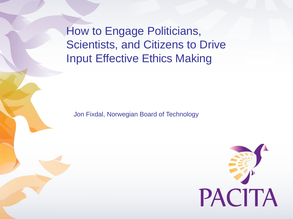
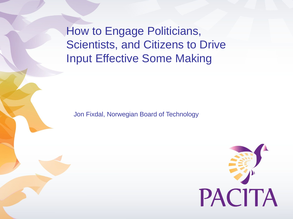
Ethics: Ethics -> Some (157, 59)
